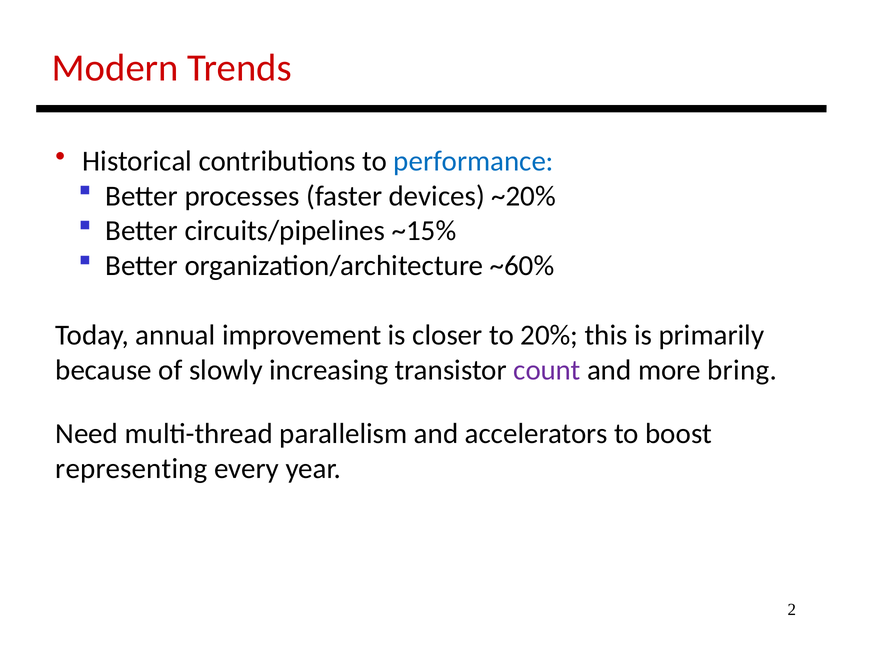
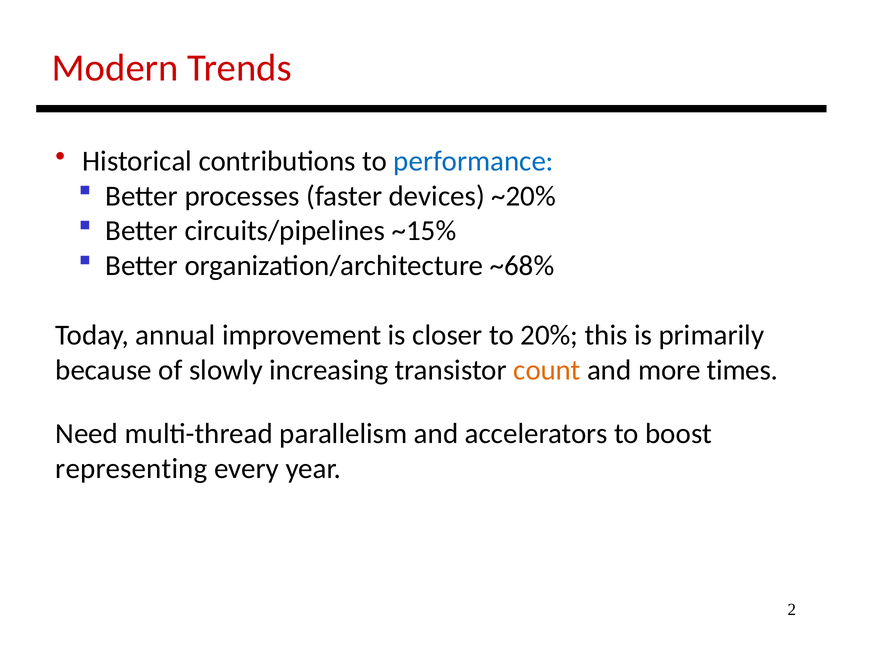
~60%: ~60% -> ~68% (522, 266)
count colour: purple -> orange (547, 370)
bring: bring -> times (742, 370)
